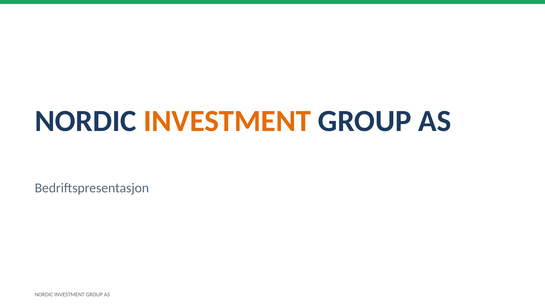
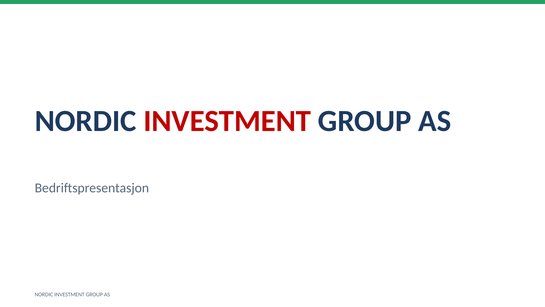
INVESTMENT colour: orange -> red (227, 121)
